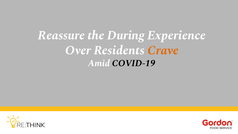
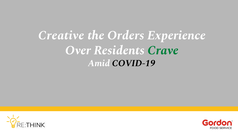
Reassure: Reassure -> Creative (61, 35)
During: During -> Orders (126, 35)
Crave colour: orange -> green (163, 50)
